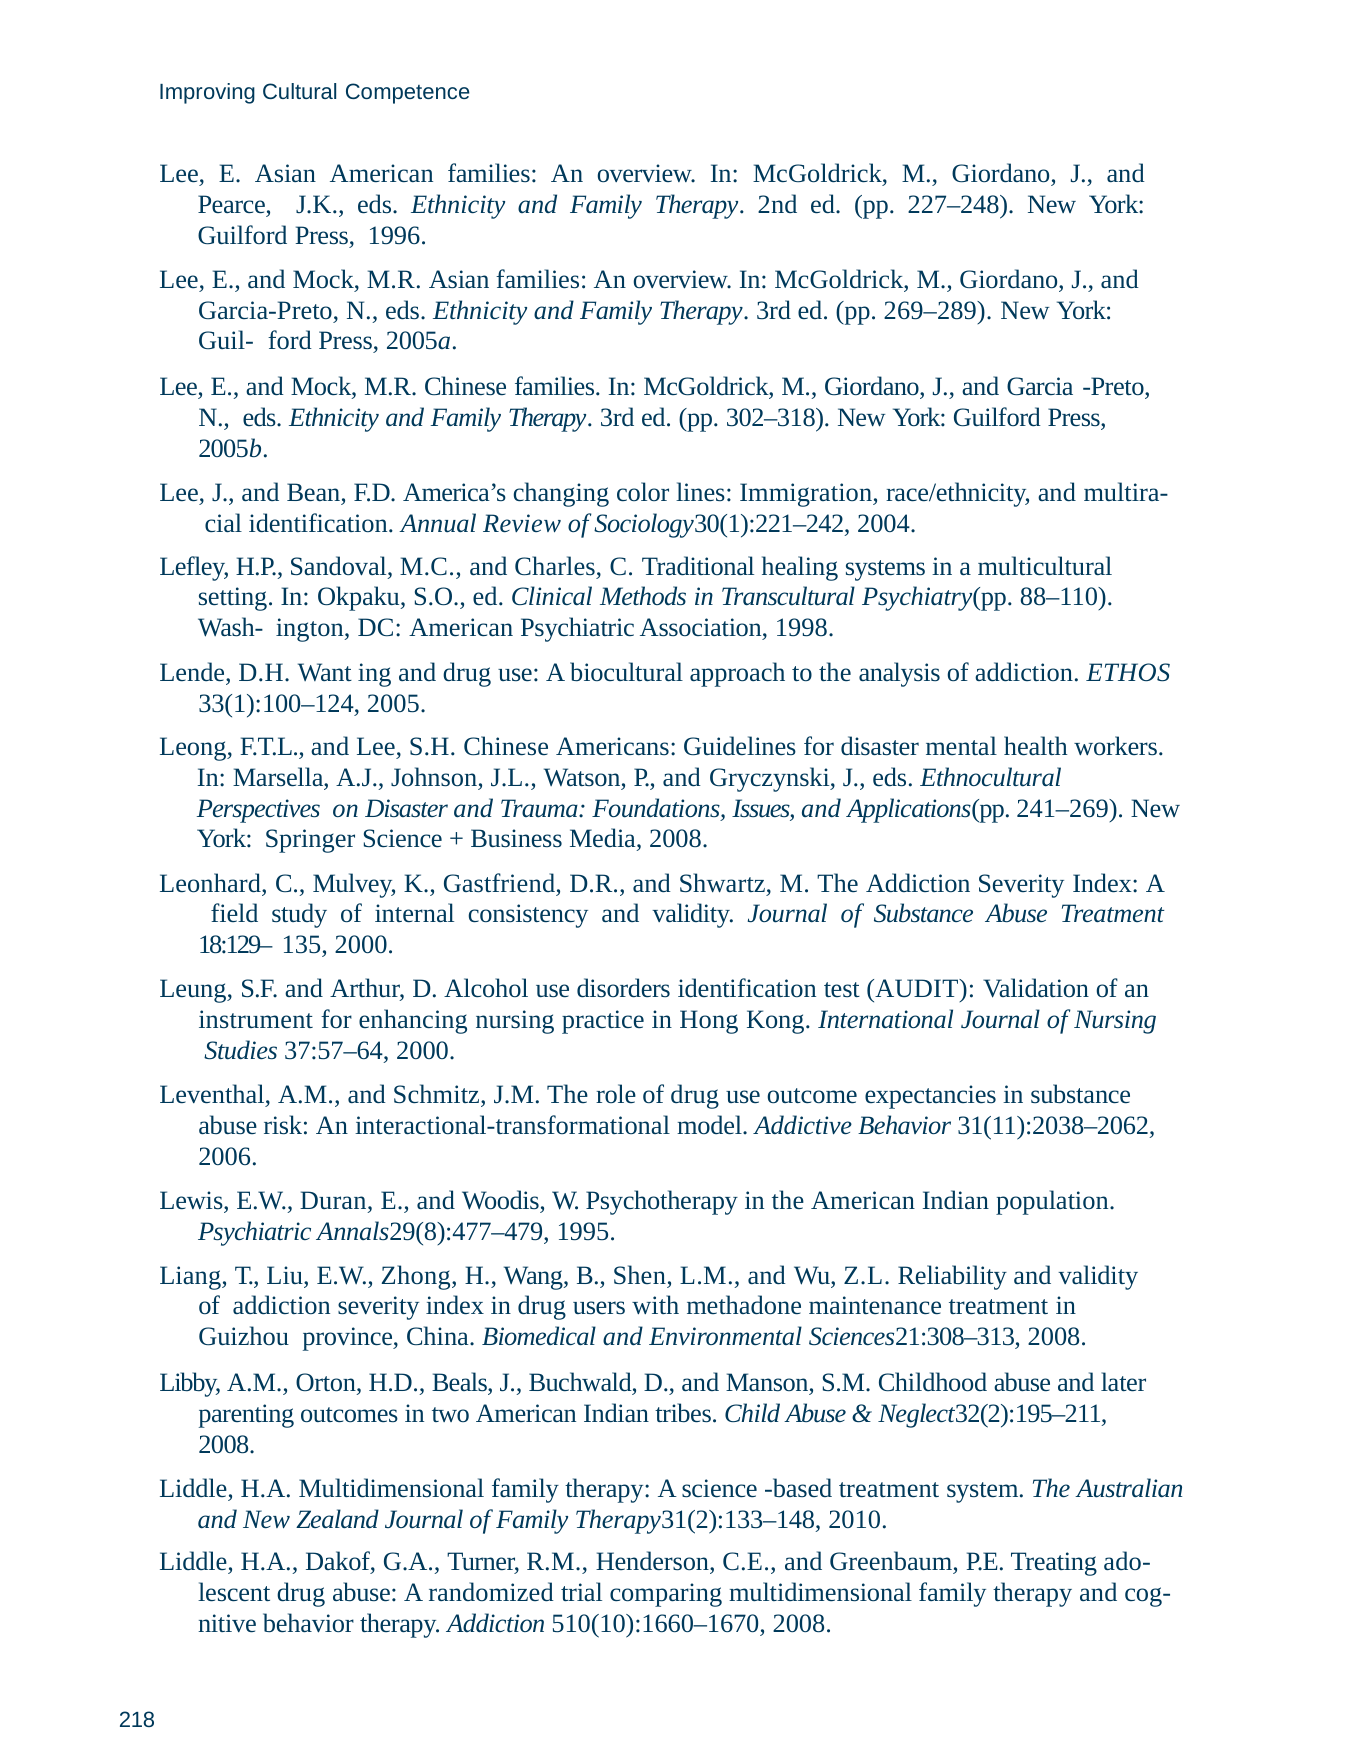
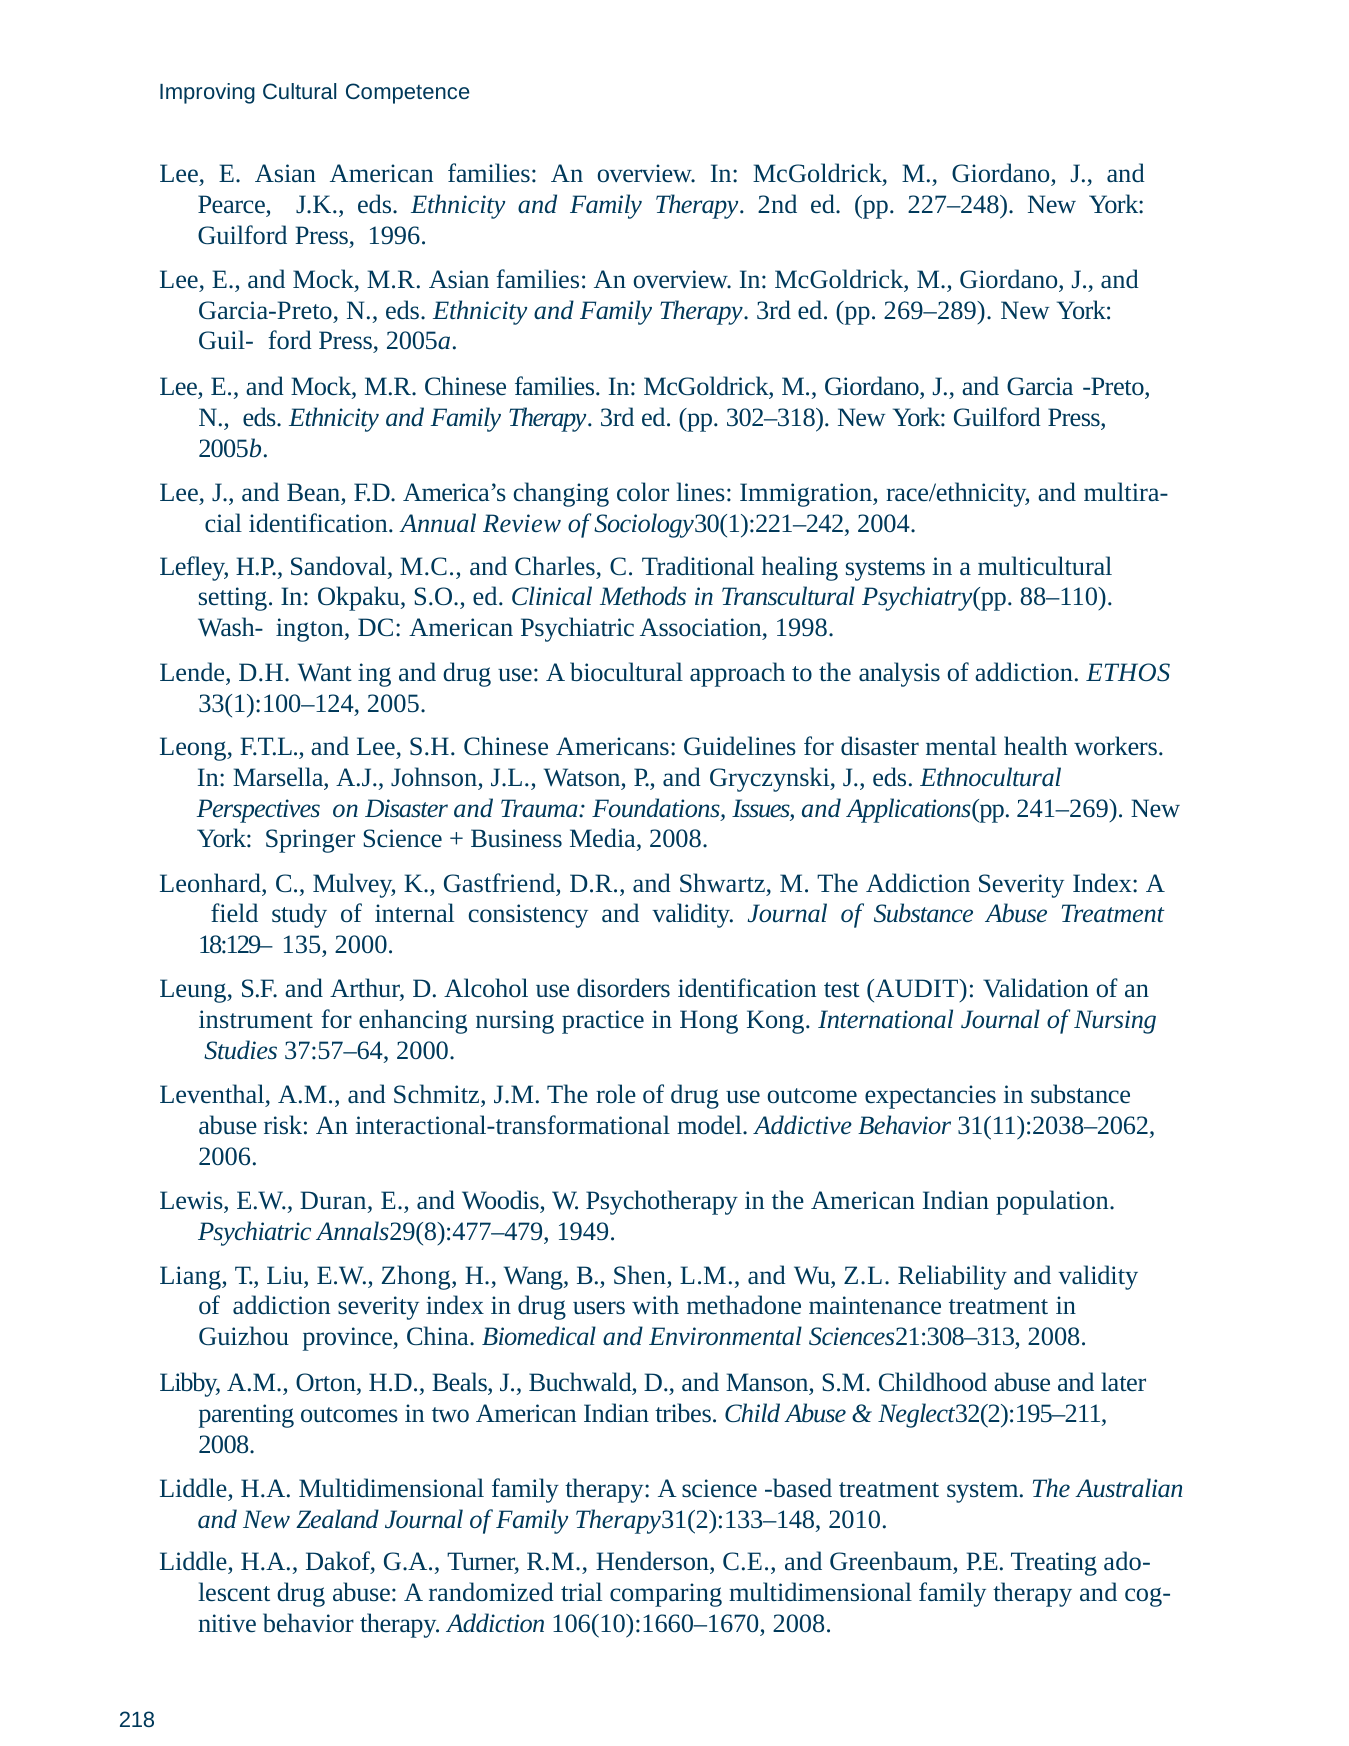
1995: 1995 -> 1949 (586, 1232)
510(10):1660–1670: 510(10):1660–1670 -> 106(10):1660–1670 (659, 1624)
